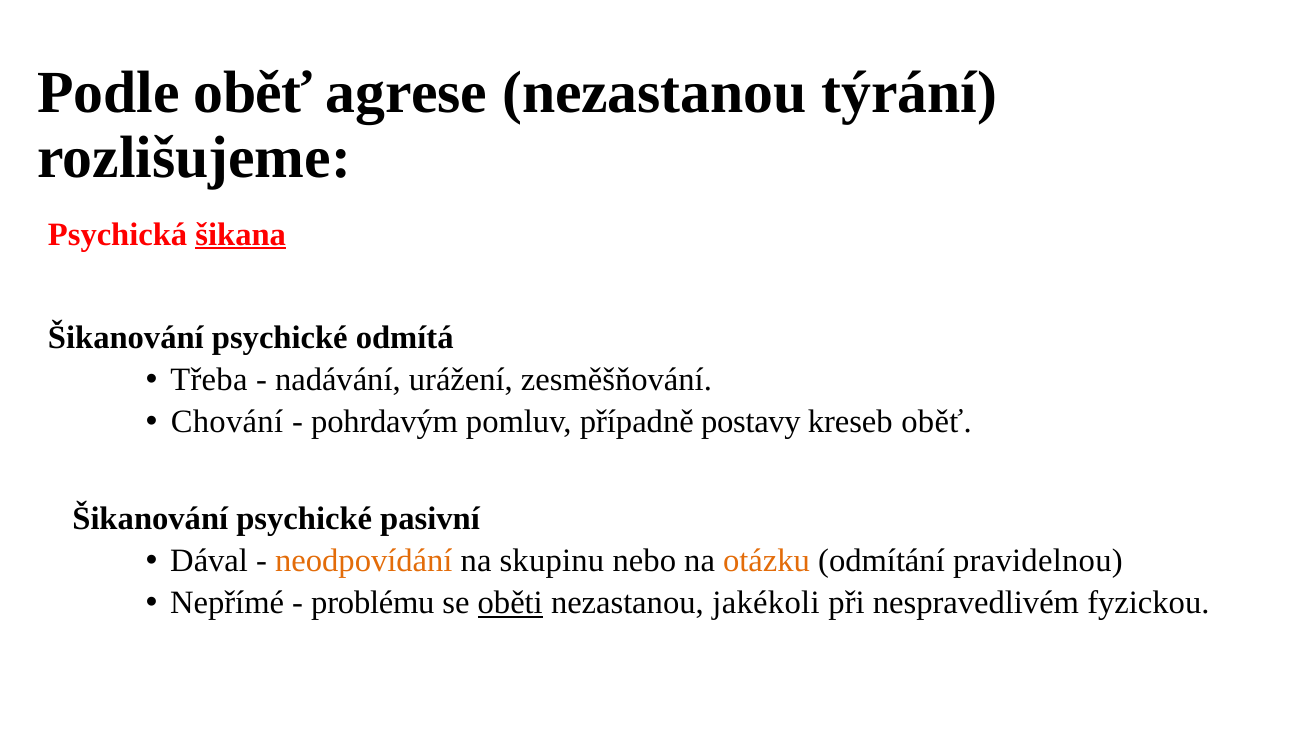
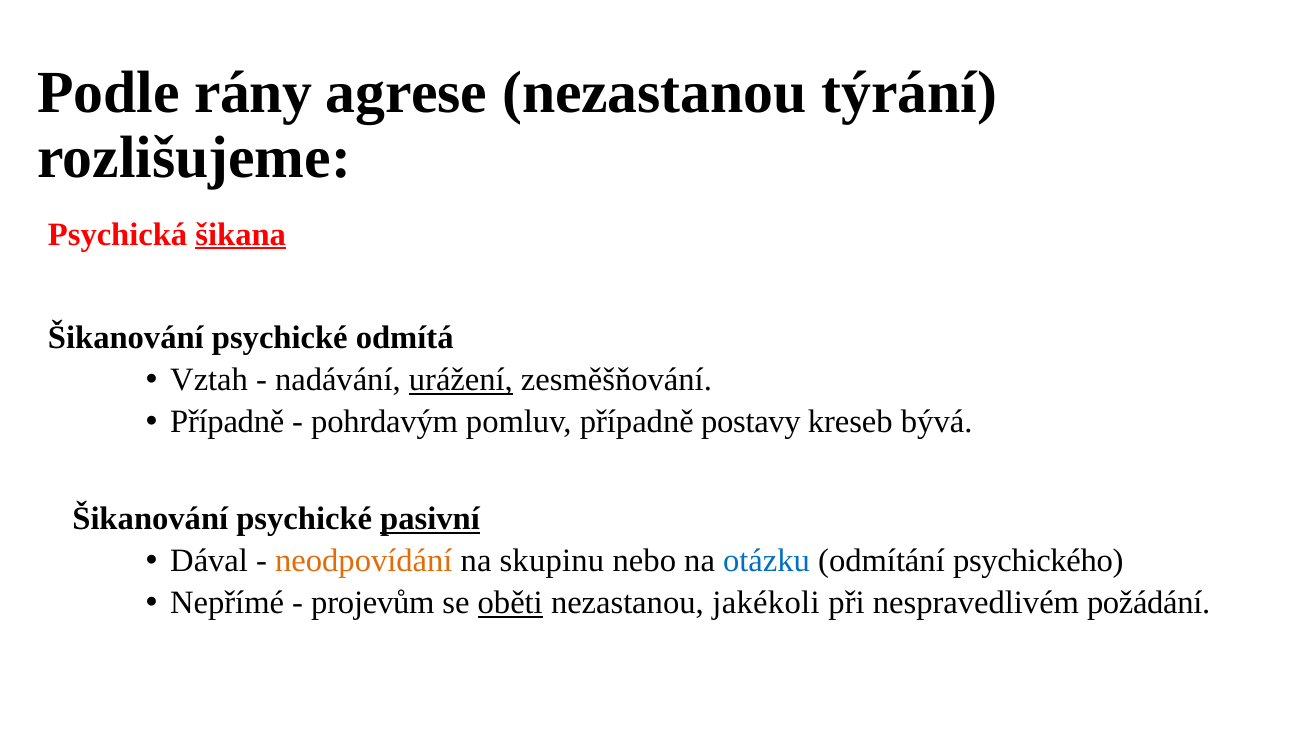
Podle oběť: oběť -> rány (253, 93)
Třeba: Třeba -> Vztah (209, 380)
urážení underline: none -> present (461, 380)
Chování: Chování -> Případně (227, 422)
kreseb oběť: oběť -> bývá (937, 422)
pasivní underline: none -> present (430, 520)
otázku colour: orange -> blue (767, 561)
pravidelnou: pravidelnou -> psychického (1038, 561)
problému: problému -> projevům (373, 603)
fyzickou: fyzickou -> požádání (1149, 603)
